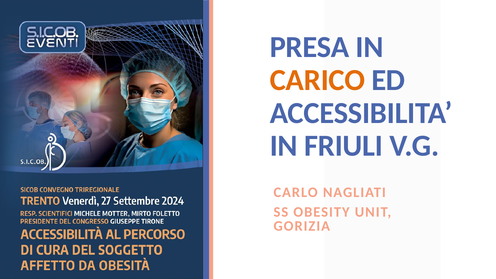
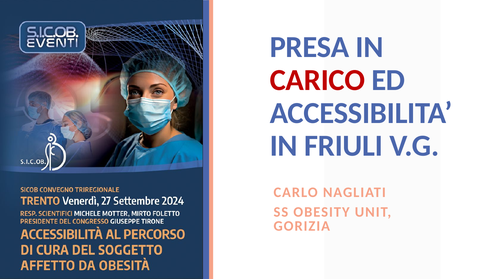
CARICO colour: orange -> red (317, 80)
